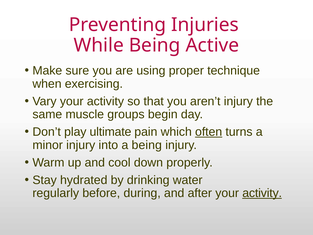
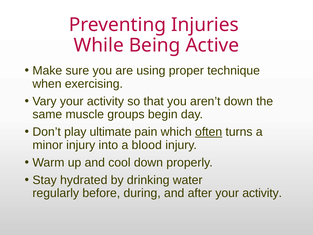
aren’t injury: injury -> down (238, 101)
a being: being -> blood (147, 145)
activity underline: present -> none (262, 193)
